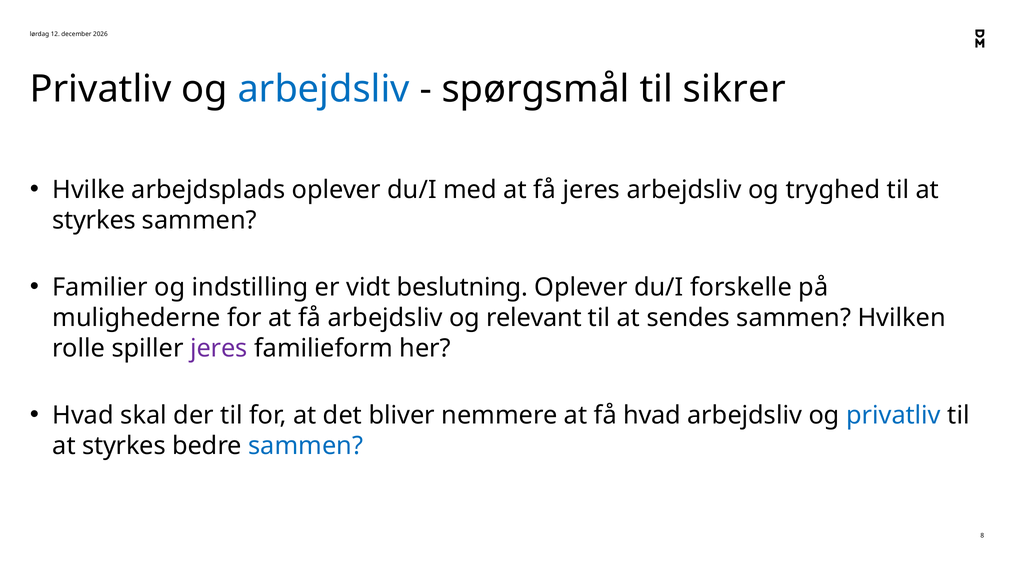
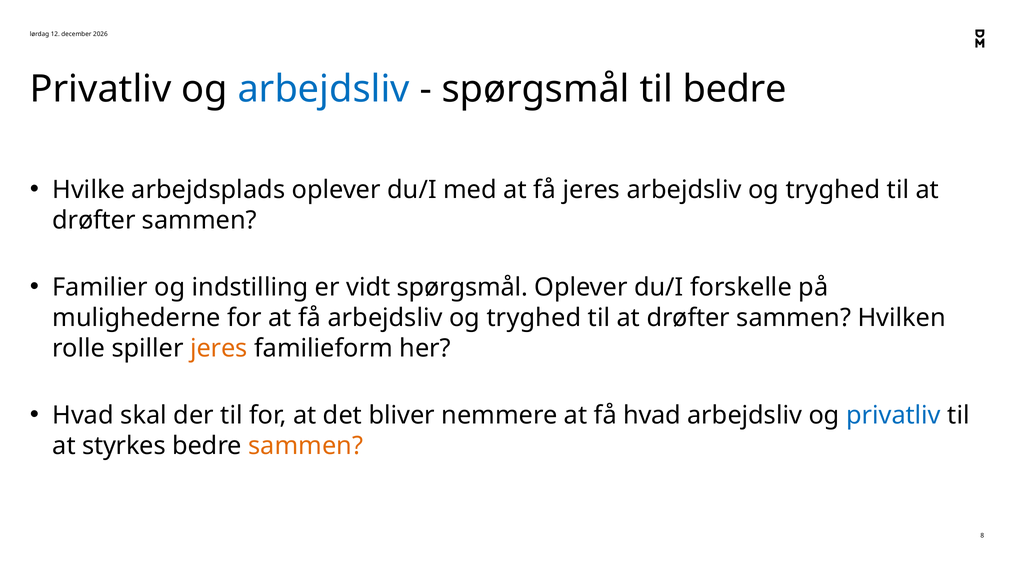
til sikrer: sikrer -> bedre (735, 89)
styrkes: styrkes -> drøfter (94, 220)
vidt beslutning: beslutning -> spørgsmål (462, 288)
få arbejdsliv og relevant: relevant -> tryghed (534, 318)
sendes: sendes -> drøfter (688, 318)
jeres colour: purple -> orange (219, 348)
sammen colour: blue -> orange (306, 446)
